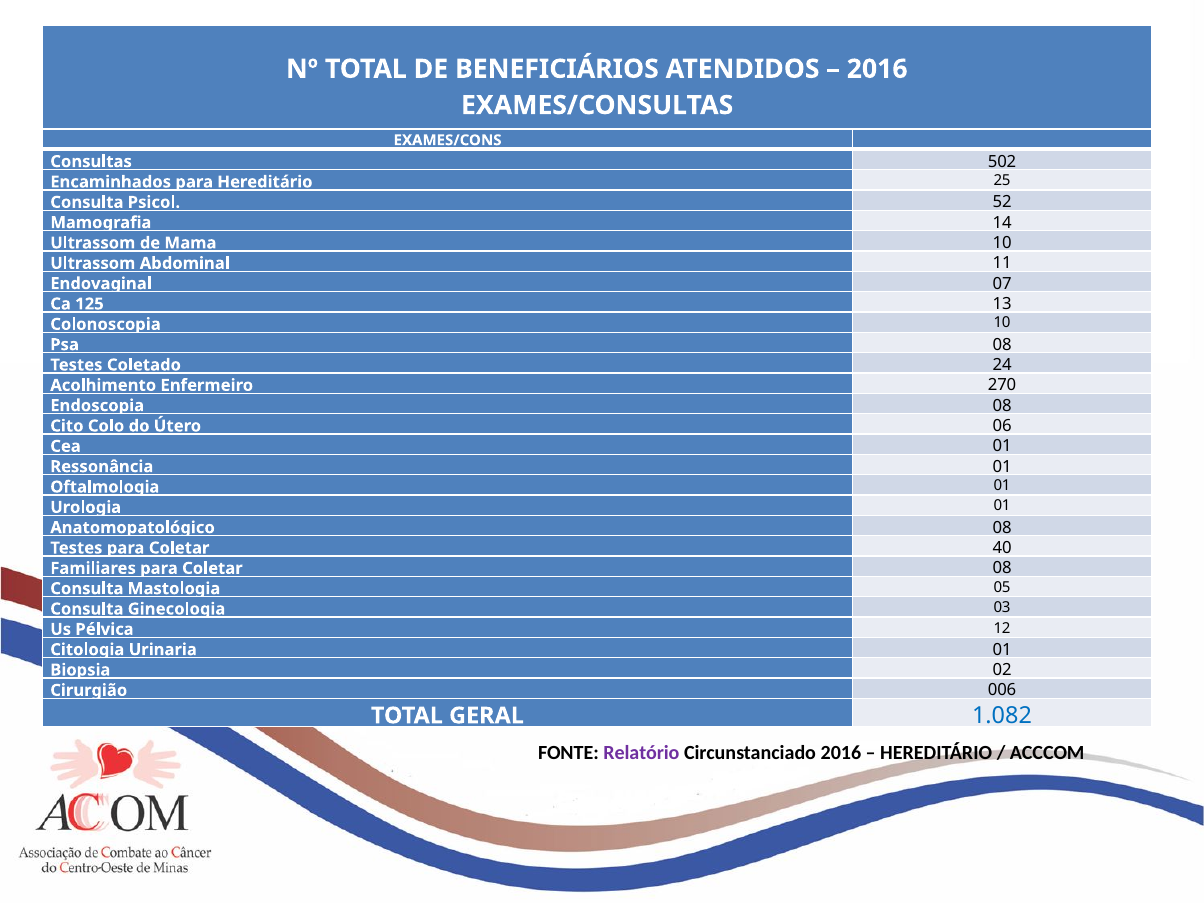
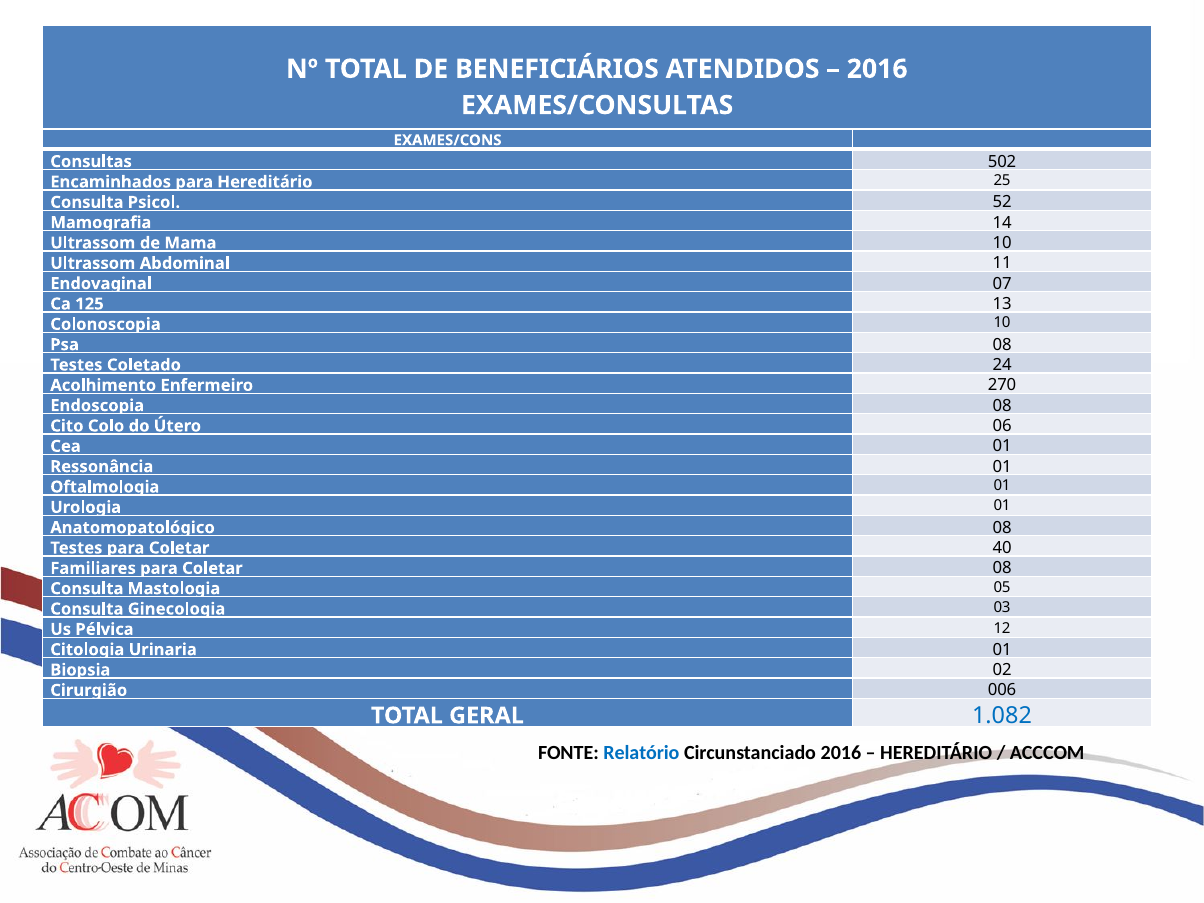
Relatório colour: purple -> blue (641, 753)
